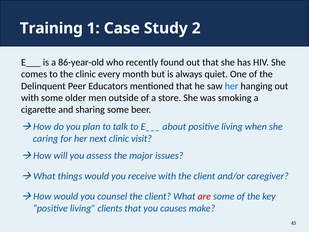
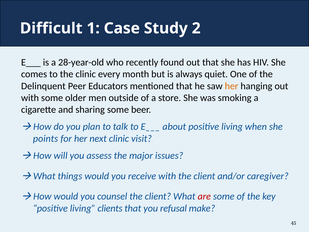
Training: Training -> Difficult (51, 28)
86-year-old: 86-year-old -> 28-year-old (81, 62)
her colour: blue -> orange (232, 86)
caring: caring -> points (46, 138)
causes: causes -> refusal (173, 208)
